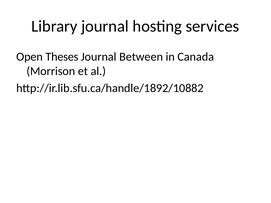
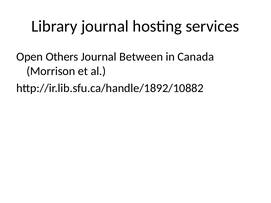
Theses: Theses -> Others (62, 57)
